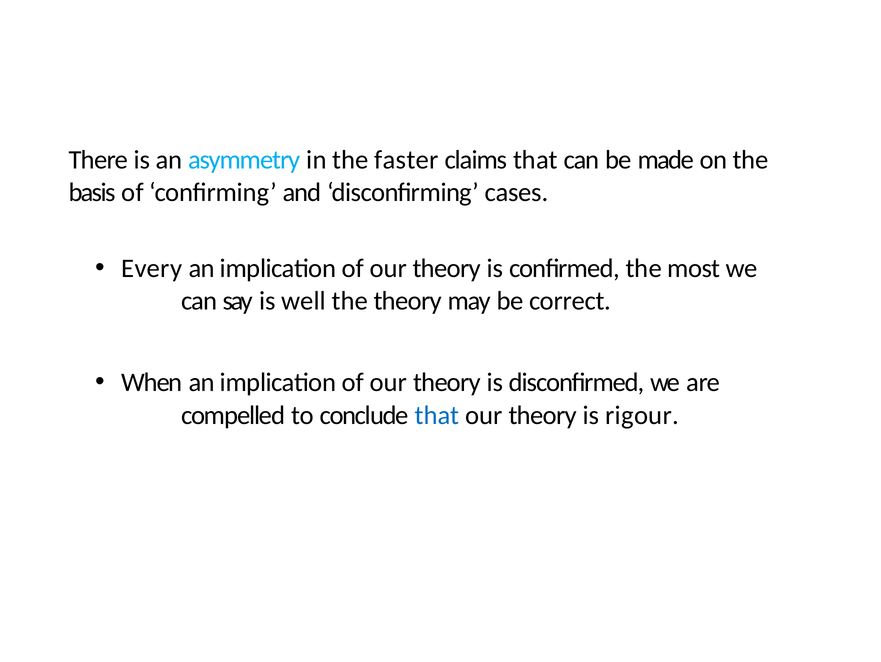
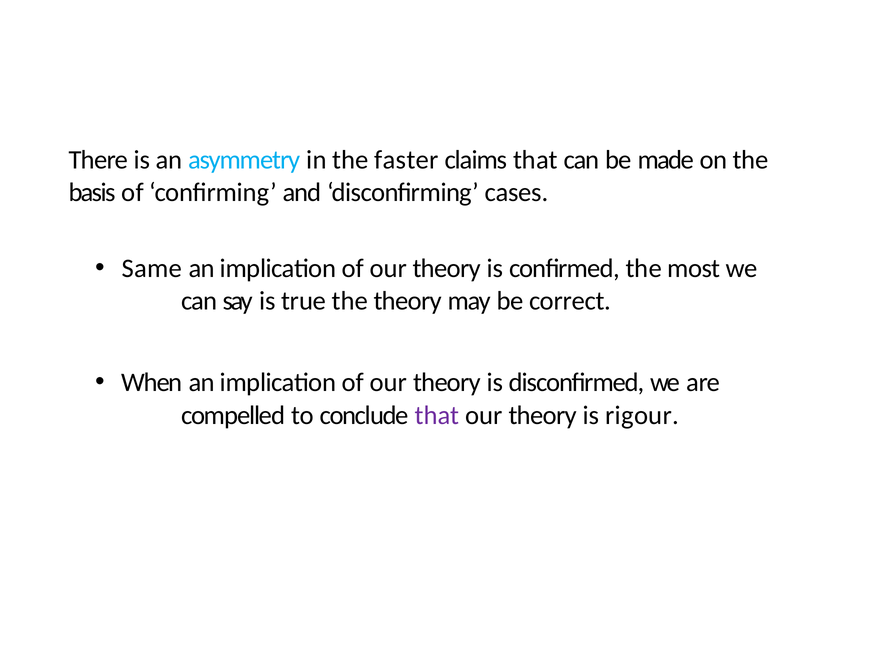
Every: Every -> Same (152, 268)
well: well -> true (304, 301)
that colour: blue -> purple (437, 415)
